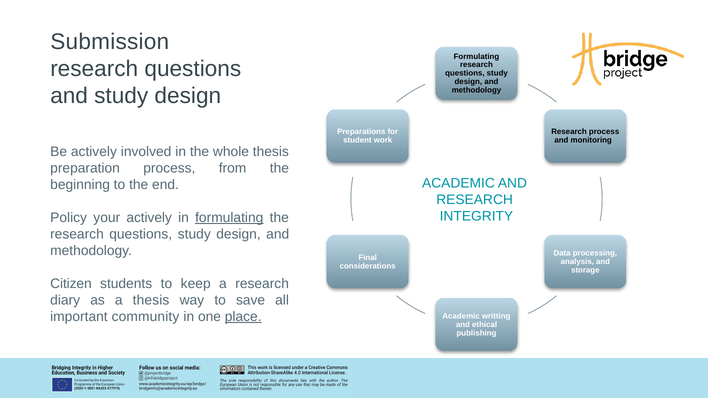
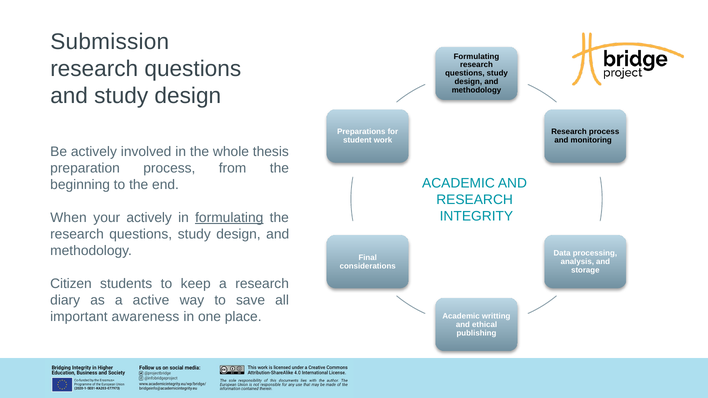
Policy: Policy -> When (69, 218)
a thesis: thesis -> active (151, 300)
community: community -> awareness (145, 317)
place underline: present -> none (243, 317)
